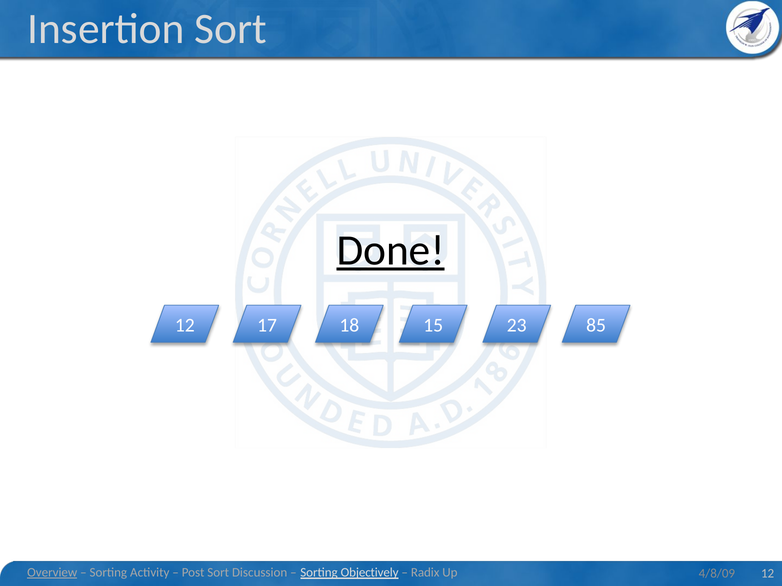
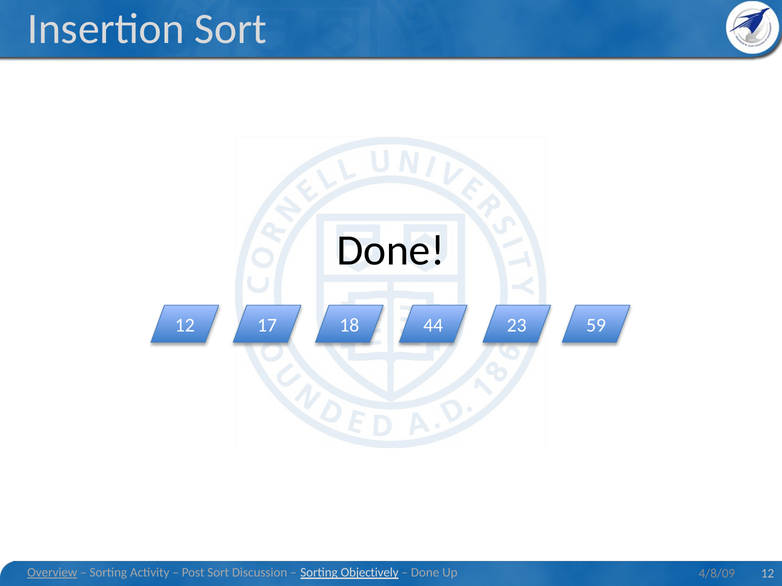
Done underline: present -> none (391, 251)
15: 15 -> 44 (433, 325)
85: 85 -> 59 (596, 325)
Radix: Radix -> Done (425, 573)
